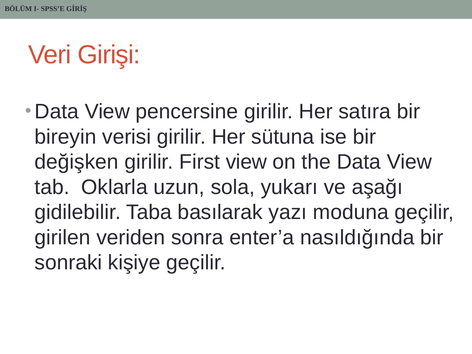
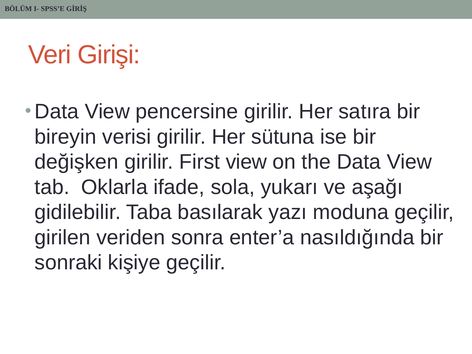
uzun: uzun -> ifade (179, 187)
